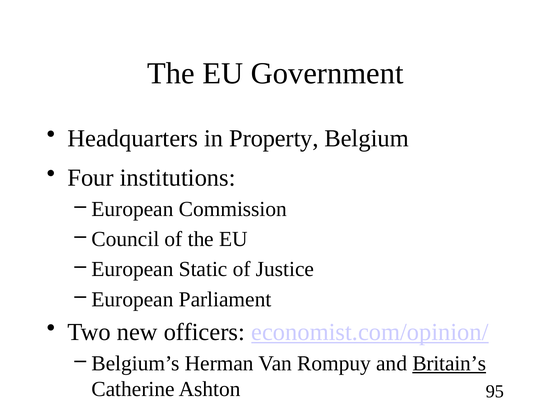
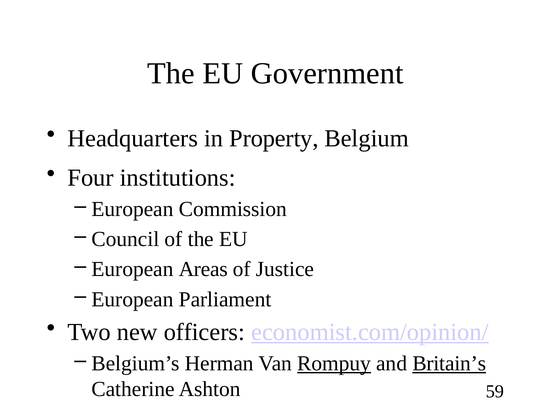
Static: Static -> Areas (203, 269)
Rompuy underline: none -> present (334, 364)
95: 95 -> 59 (495, 392)
